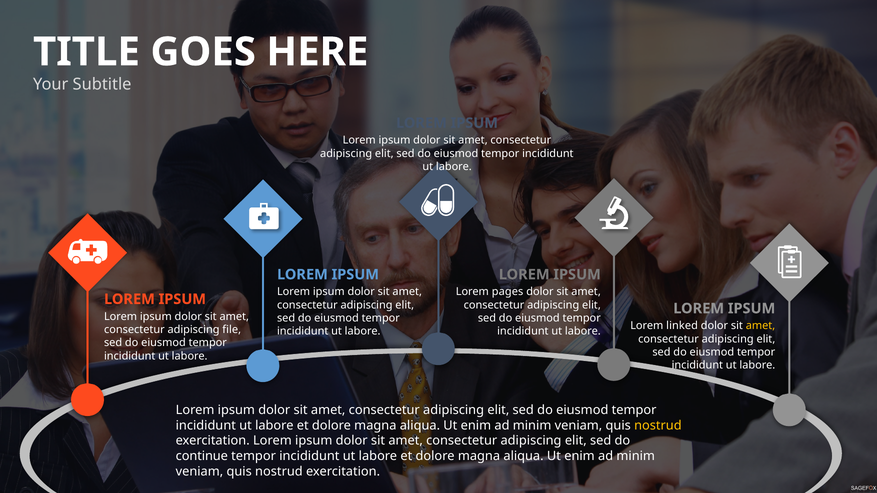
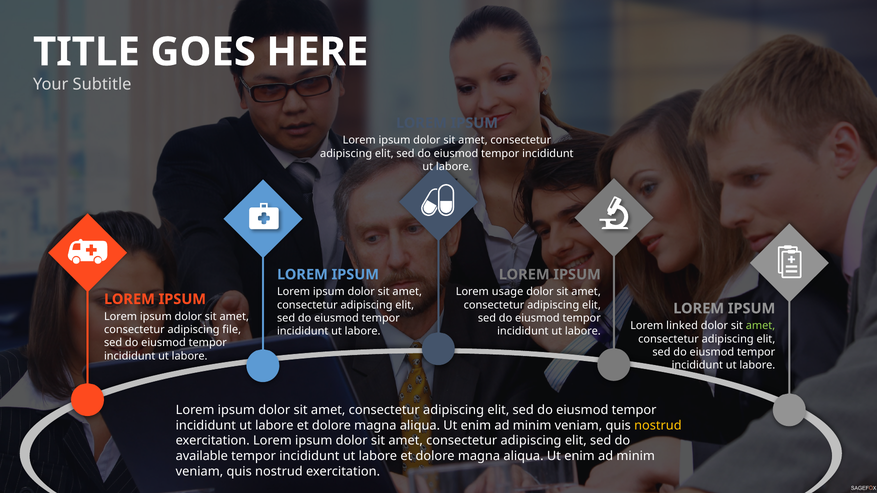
pages: pages -> usage (508, 292)
amet colour: yellow -> light green (761, 326)
continue: continue -> available (202, 456)
